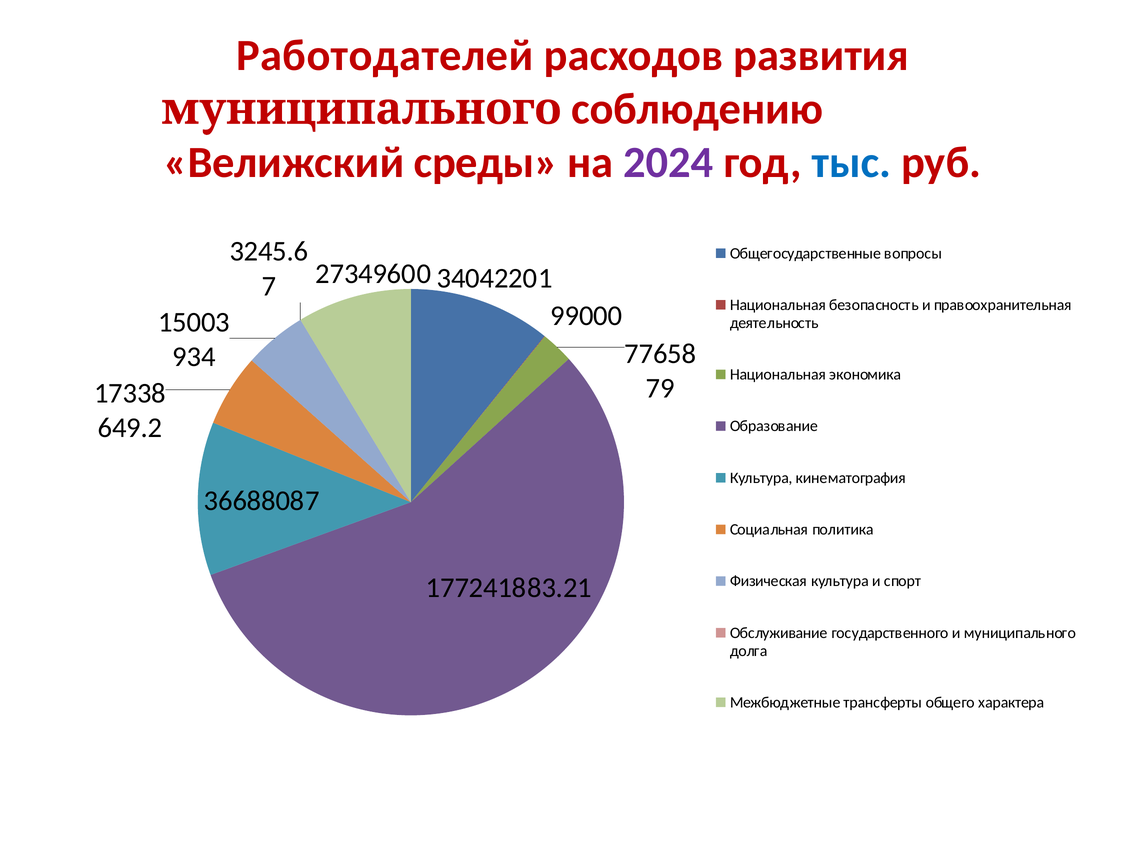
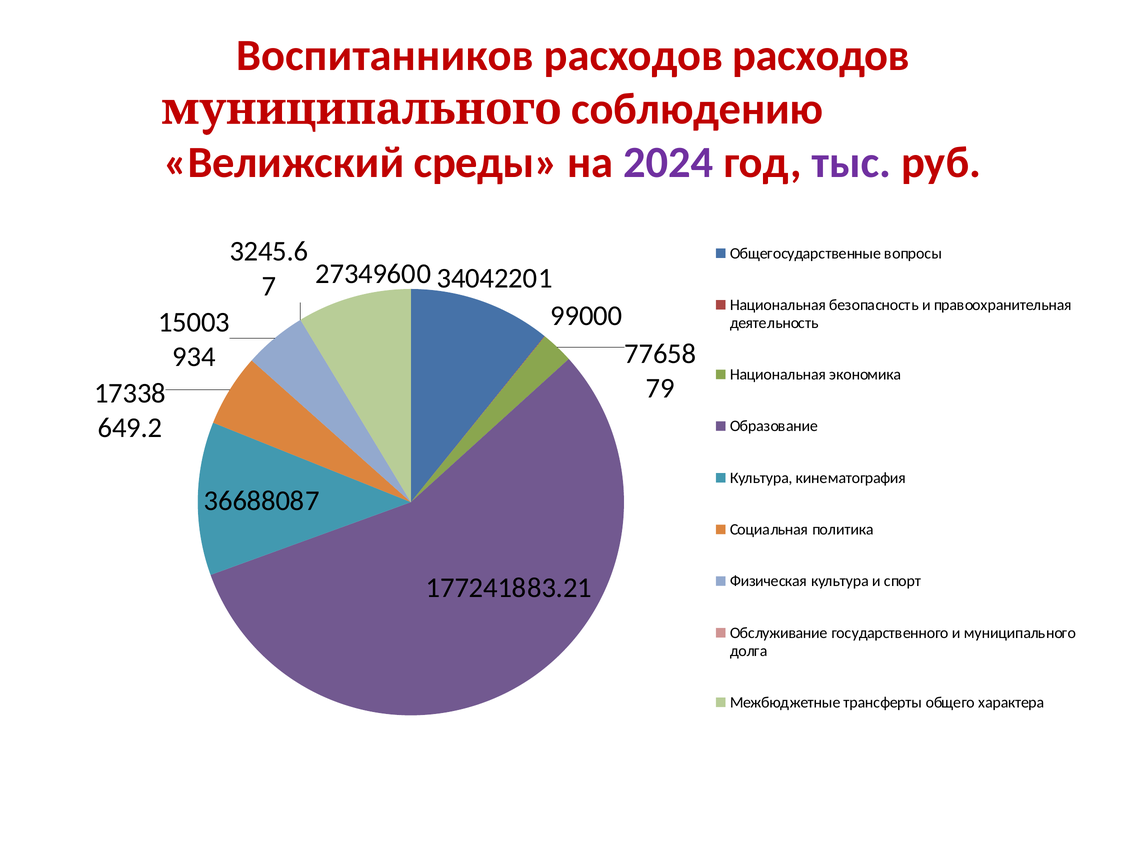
Работодателей: Работодателей -> Воспитанников (385, 56)
расходов развития: развития -> расходов (821, 56)
тыс colour: blue -> purple (851, 163)
